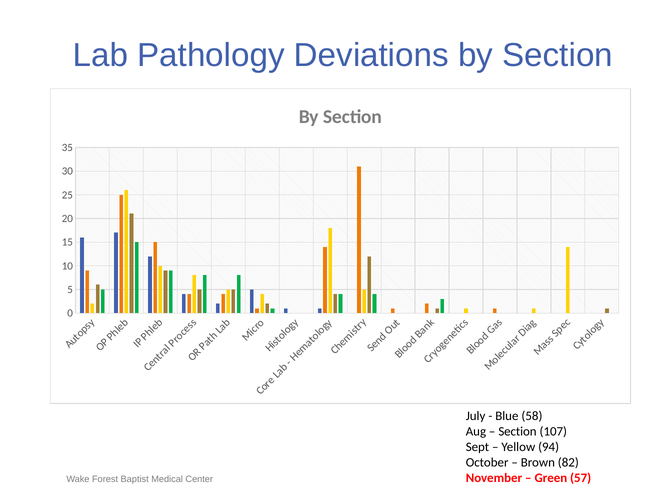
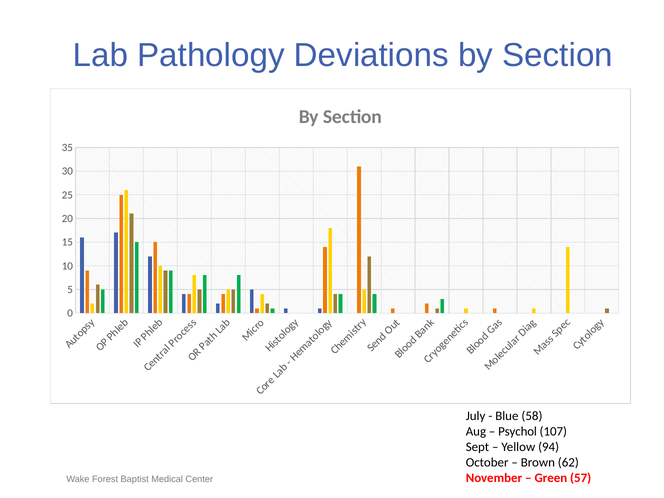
Section: Section -> Psychol (518, 431)
82: 82 -> 62 (568, 462)
